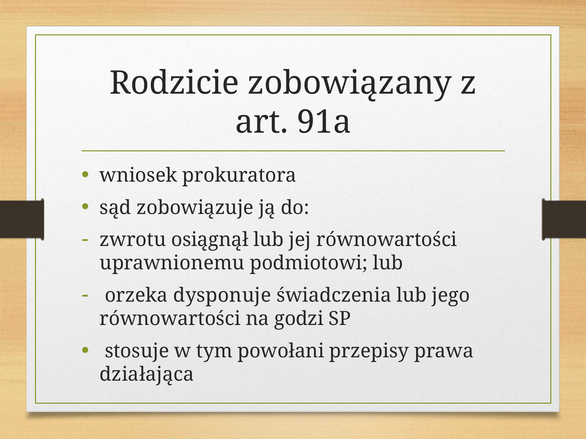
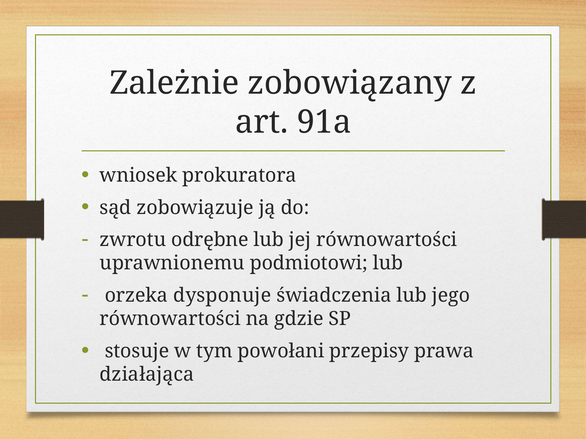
Rodzicie: Rodzicie -> Zależnie (174, 83)
osiągnął: osiągnął -> odrębne (210, 240)
godzi: godzi -> gdzie (299, 319)
